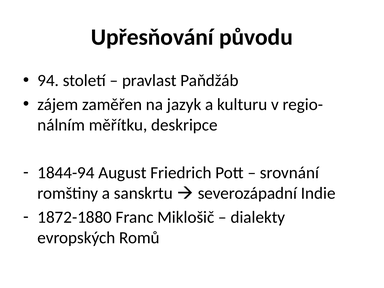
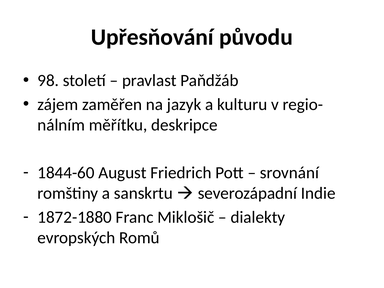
94: 94 -> 98 (48, 81)
1844-94: 1844-94 -> 1844-60 (66, 173)
